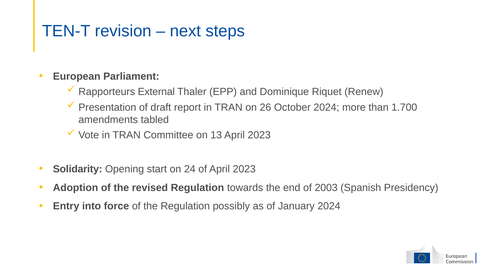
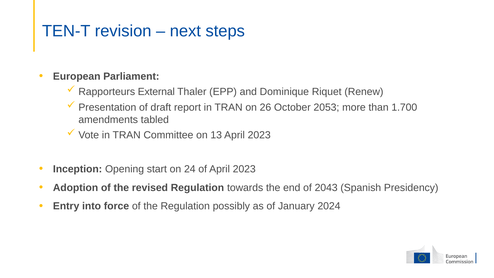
October 2024: 2024 -> 2053 (326, 107)
Solidarity: Solidarity -> Inception (78, 169)
2003: 2003 -> 2043 (326, 188)
